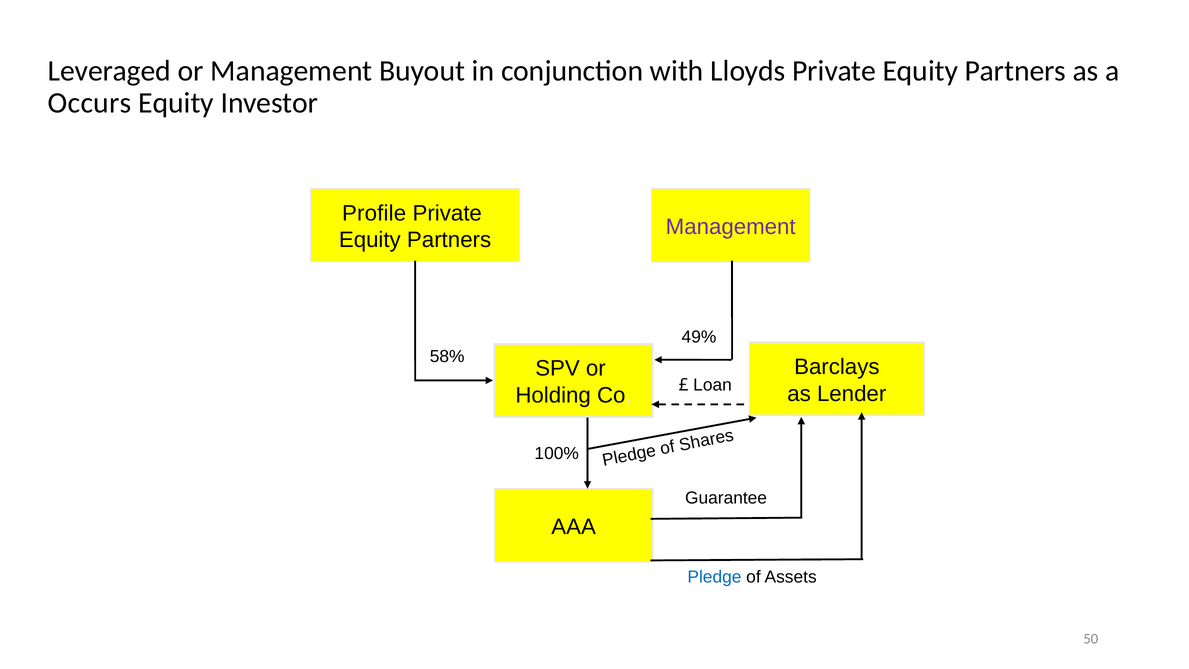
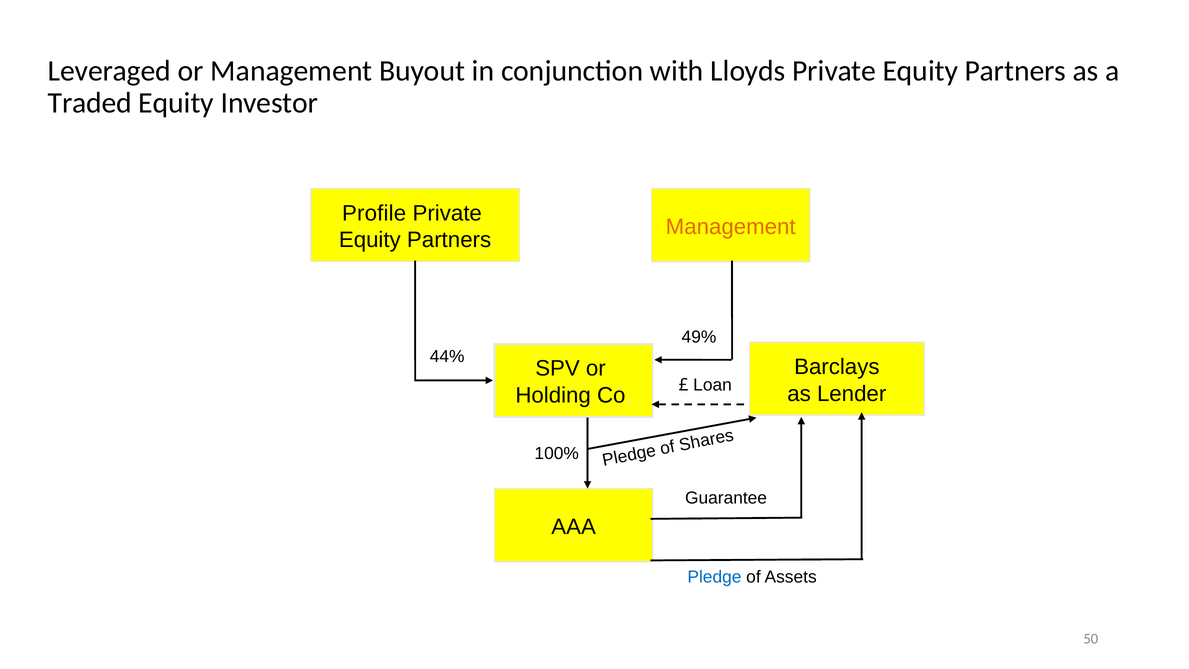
Occurs: Occurs -> Traded (90, 103)
Management colour: purple -> orange (731, 227)
58%: 58% -> 44% (447, 357)
